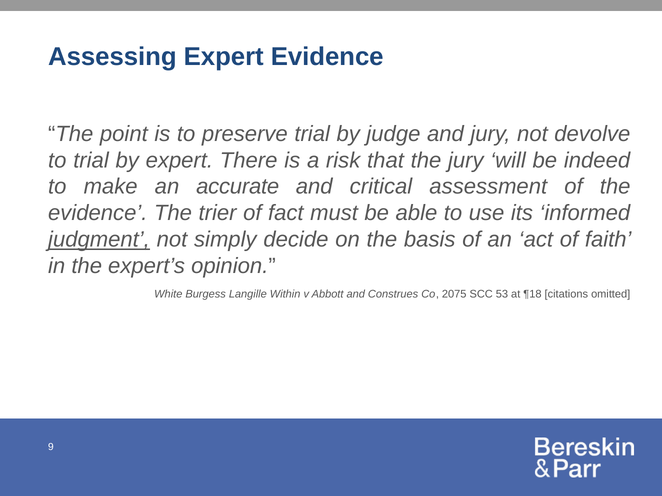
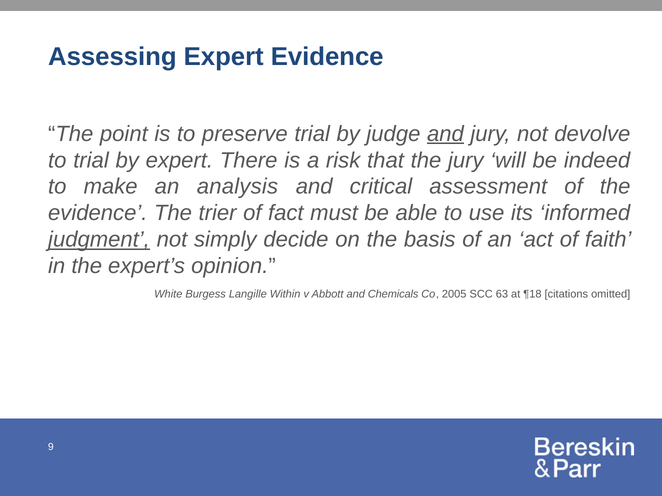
and underline: none -> present (445, 134)
accurate: accurate -> analysis (237, 187)
Construes: Construes -> Chemicals (393, 295)
2075: 2075 -> 2005 (454, 295)
53: 53 -> 63 (502, 295)
